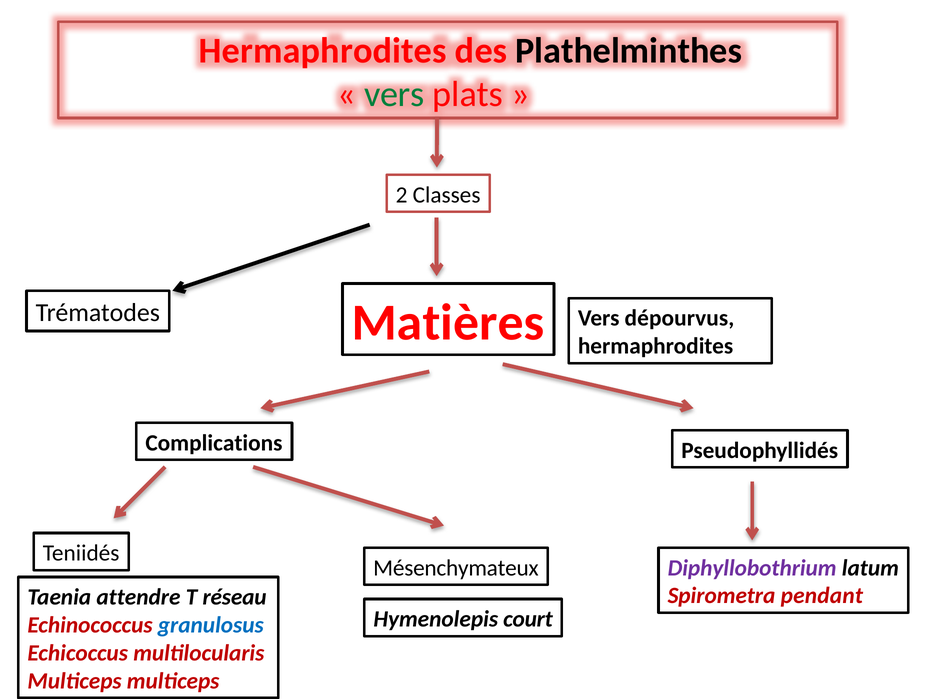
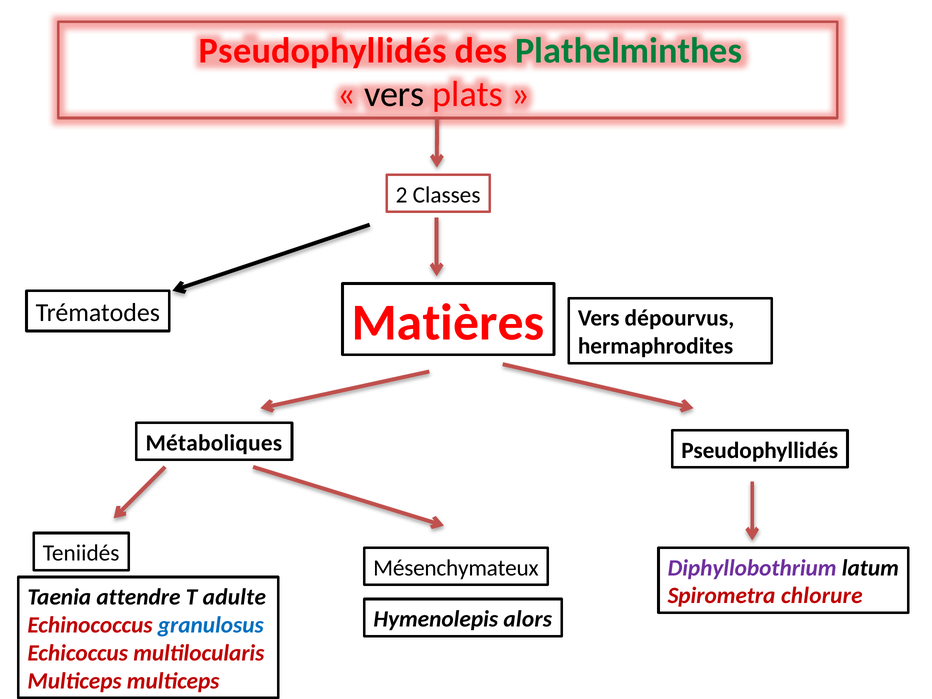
Hermaphrodites: Hermaphrodites -> Pseudophyllidés (323, 51)
Plathelminthes colour: black -> green (629, 51)
vers colour: green -> black (394, 94)
Complications: Complications -> Métaboliques (214, 443)
pendant: pendant -> chlorure (822, 596)
réseau: réseau -> adulte (234, 597)
court: court -> alors (528, 619)
